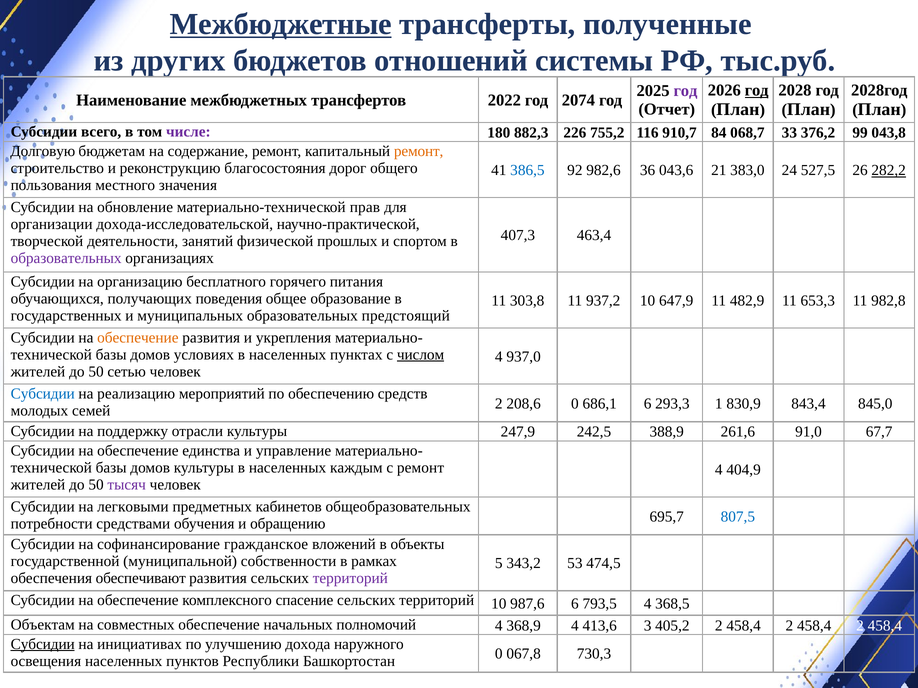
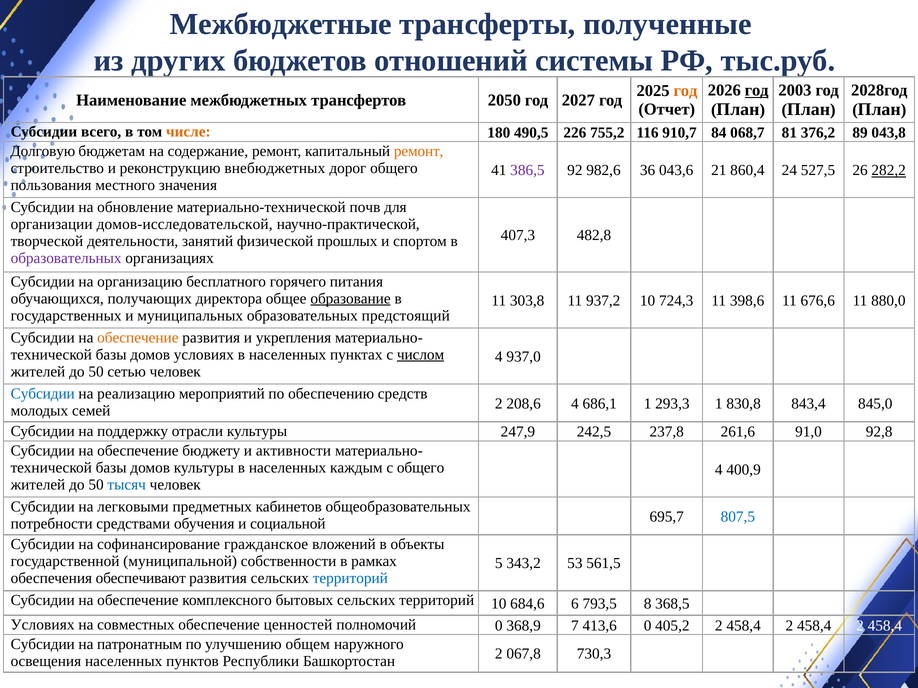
Межбюджетные underline: present -> none (281, 24)
2028: 2028 -> 2003 (795, 90)
год colour: purple -> orange (685, 91)
2022: 2022 -> 2050 (504, 100)
2074: 2074 -> 2027 (578, 100)
числе colour: purple -> orange (188, 132)
882,3: 882,3 -> 490,5 (531, 133)
33: 33 -> 81 (789, 133)
99: 99 -> 89 (860, 133)
благосостояния: благосостояния -> внебюджетных (275, 168)
386,5 colour: blue -> purple (527, 170)
383,0: 383,0 -> 860,4 (747, 170)
прав: прав -> почв (365, 207)
дохода-исследовательской: дохода-исследовательской -> домов-исследовательской (185, 224)
463,4: 463,4 -> 482,8 (594, 236)
поведения: поведения -> директора (229, 299)
образование underline: none -> present (351, 299)
647,9: 647,9 -> 724,3 (676, 301)
482,9: 482,9 -> 398,6 (747, 301)
653,3: 653,3 -> 676,6 (818, 301)
982,8: 982,8 -> 880,0 (888, 301)
208,6 0: 0 -> 4 (575, 404)
686,1 6: 6 -> 1 (648, 404)
830,9: 830,9 -> 830,8 (744, 404)
388,9: 388,9 -> 237,8 (667, 432)
67,7: 67,7 -> 92,8 (879, 432)
единства: единства -> бюджету (211, 451)
управление: управление -> активности (293, 451)
с ремонт: ремонт -> общего (421, 468)
404,9: 404,9 -> 400,9 (744, 470)
тысяч colour: purple -> blue (127, 485)
обращению: обращению -> социальной (288, 524)
474,5: 474,5 -> 561,5 (604, 564)
территорий colour: purple -> blue (350, 579)
спасение: спасение -> бытовых (304, 601)
987,6: 987,6 -> 684,6 (527, 604)
793,5 4: 4 -> 8 (648, 604)
Объектам: Объектам -> Условиях (43, 625)
начальных: начальных -> ценностей (298, 625)
полномочий 4: 4 -> 0 (499, 626)
368,9 4: 4 -> 7 (575, 626)
413,6 3: 3 -> 0 (648, 626)
Субсидии underline: present -> none (43, 645)
инициативах: инициативах -> патронатным (140, 645)
дохода: дохода -> общем (308, 645)
Башкортостан 0: 0 -> 2 (499, 654)
